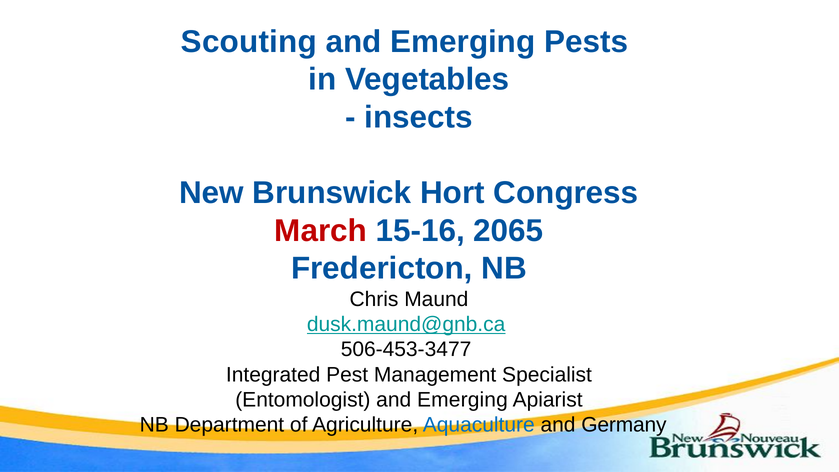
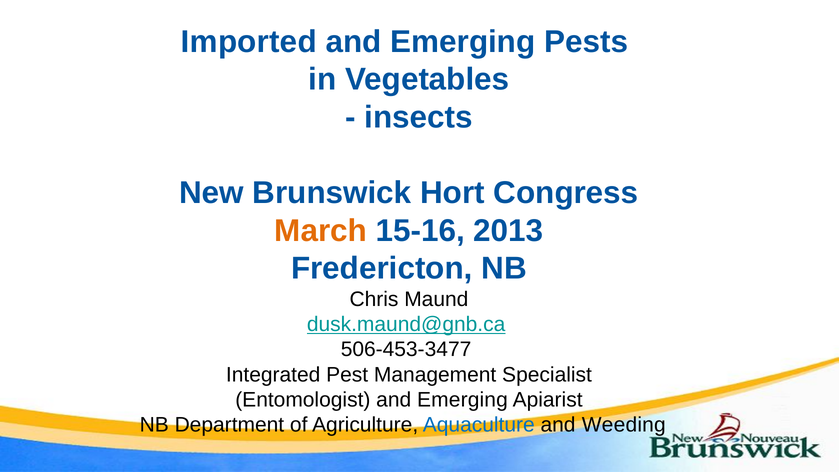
Scouting: Scouting -> Imported (249, 42)
March colour: red -> orange (321, 231)
2065: 2065 -> 2013 (508, 231)
Germany: Germany -> Weeding (624, 425)
